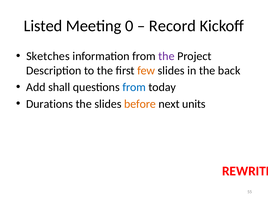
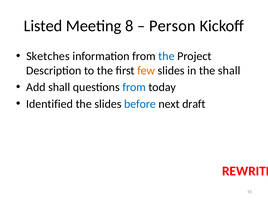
0: 0 -> 8 (129, 26)
Record: Record -> Person (172, 26)
the colour: purple -> blue (166, 56)
the back: back -> shall (229, 71)
Durations: Durations -> Identified (50, 104)
before colour: orange -> blue (140, 104)
units: units -> draft (194, 104)
